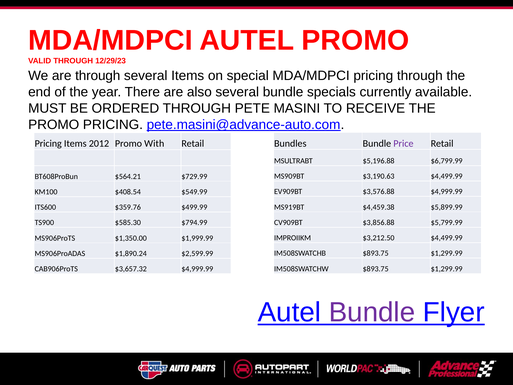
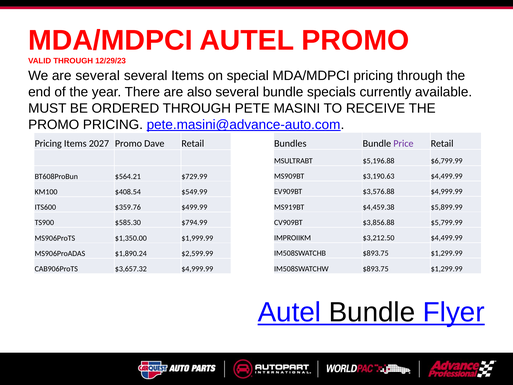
are through: through -> several (98, 76)
2012: 2012 -> 2027 (99, 144)
With: With -> Dave (154, 144)
Bundle colour: purple -> black (372, 312)
